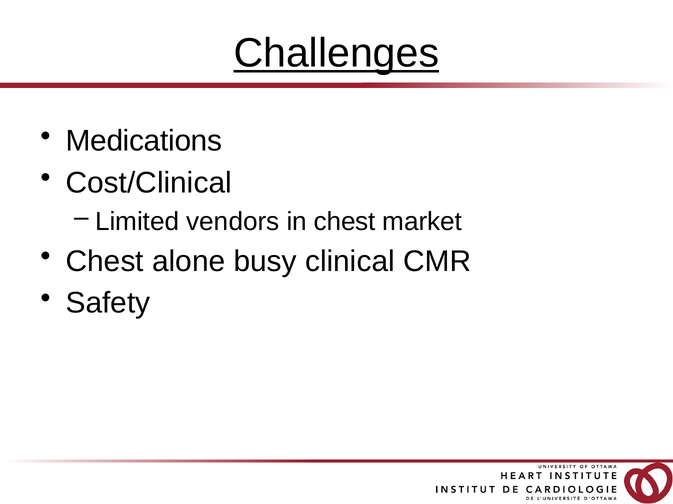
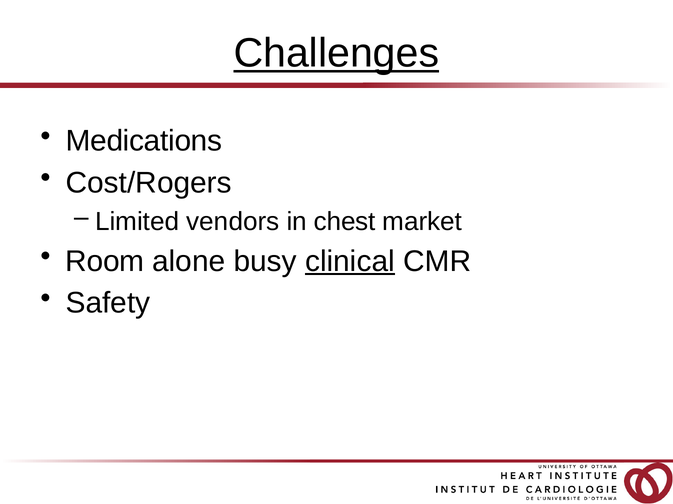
Cost/Clinical: Cost/Clinical -> Cost/Rogers (149, 183)
Chest: Chest -> Room (105, 262)
clinical underline: none -> present (350, 262)
